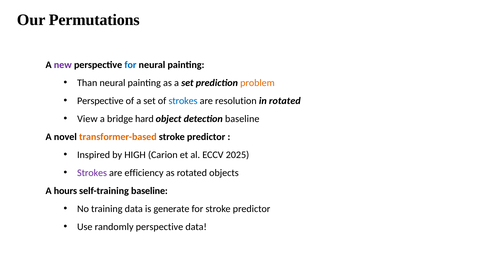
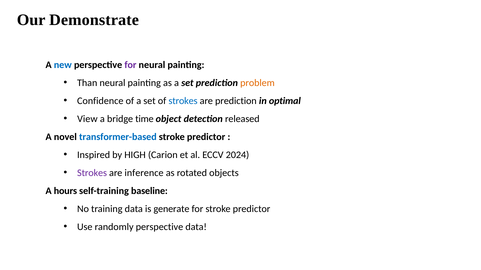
Permutations: Permutations -> Demonstrate (94, 20)
new colour: purple -> blue (63, 65)
for colour: blue -> purple (130, 65)
Perspective: Perspective -> Confidence (100, 101)
are resolution: resolution -> prediction (236, 101)
in rotated: rotated -> optimal (285, 101)
hard: hard -> time (144, 119)
detection baseline: baseline -> released (242, 119)
transformer-based colour: orange -> blue (118, 137)
2025: 2025 -> 2024 (237, 155)
efficiency: efficiency -> inference (144, 173)
